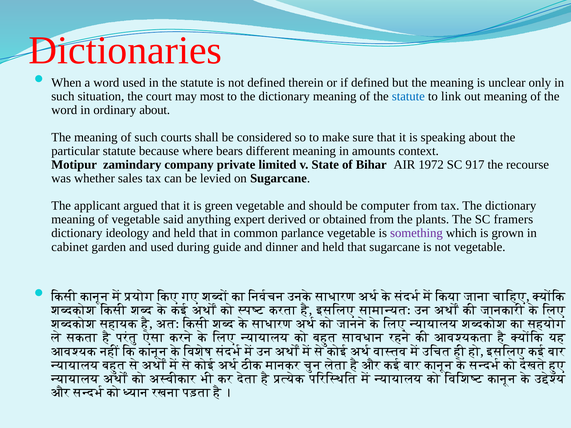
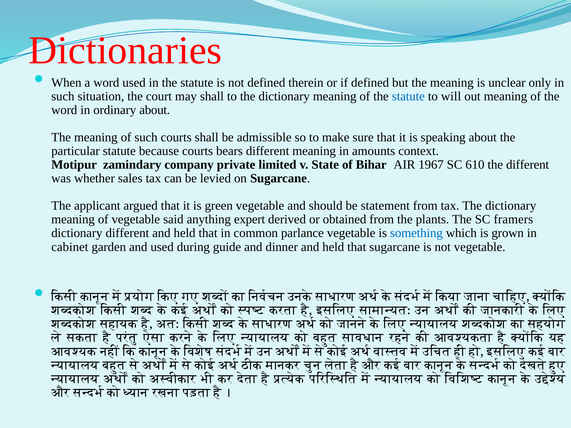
may most: most -> shall (212, 96)
link: link -> will (451, 96)
considered: considered -> admissible (264, 137)
because where: where -> courts (198, 151)
1972: 1972 -> 1967 (431, 165)
917: 917 -> 610 (475, 165)
the recourse: recourse -> different (528, 165)
computer: computer -> statement (385, 206)
dictionary ideology: ideology -> different (127, 233)
something colour: purple -> blue (416, 233)
